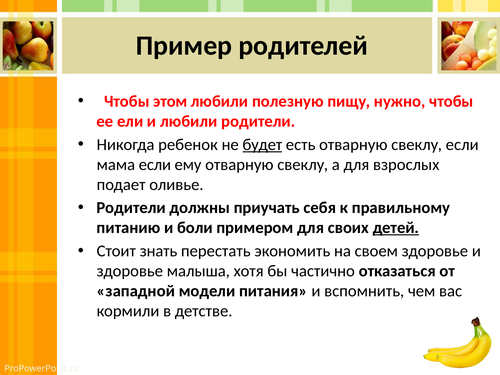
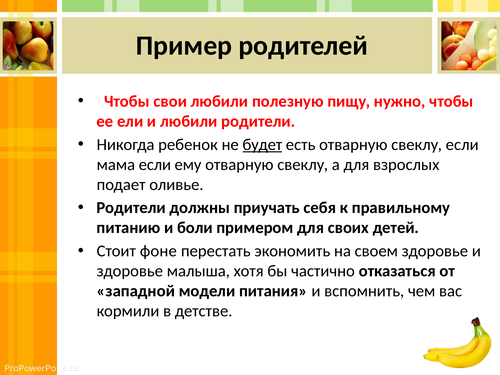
этом: этом -> свои (170, 101)
детей underline: present -> none (396, 228)
знать: знать -> фоне (158, 251)
